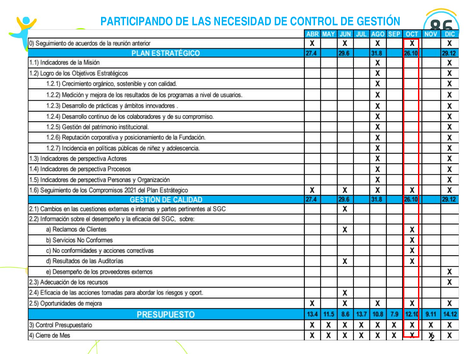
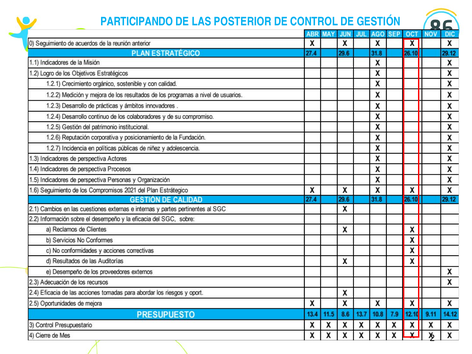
NECESIDAD: NECESIDAD -> POSTERIOR (243, 22)
